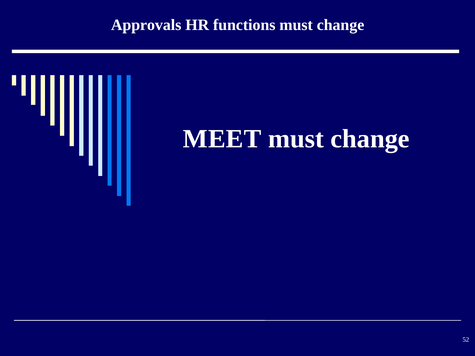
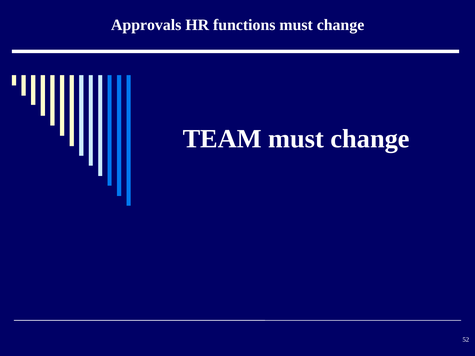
MEET: MEET -> TEAM (222, 139)
